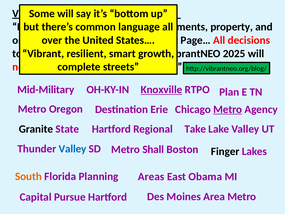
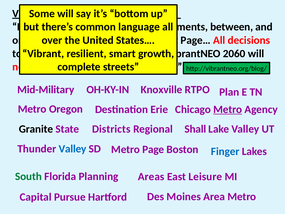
property: property -> between (232, 27)
2025: 2025 -> 2060 (234, 53)
Knoxville underline: present -> none (161, 90)
Hartford: Hartford -> Districts (111, 129)
Take: Take -> Shall (195, 129)
Shall: Shall -> Page (153, 149)
Finger colour: black -> blue (225, 151)
South colour: orange -> green (28, 176)
Obama: Obama -> Leisure (205, 176)
